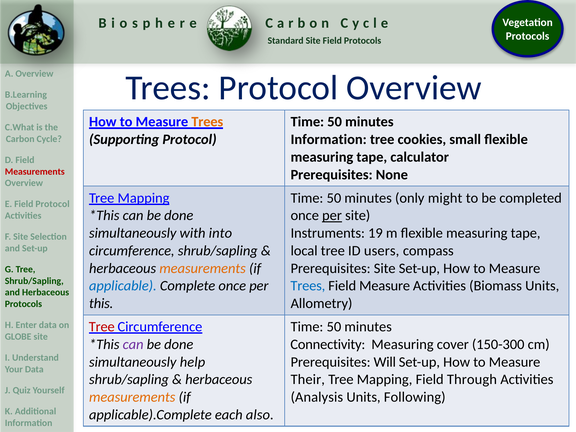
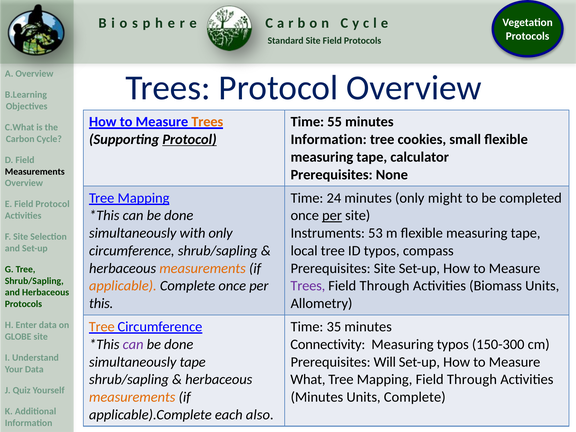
50: 50 -> 55 (335, 122)
Protocol underline: none -> present (190, 139)
Measurements colour: red -> black (35, 172)
50: 50 -> 24 (334, 198)
with into: into -> only (221, 233)
19: 19 -> 53 (375, 233)
ID users: users -> typos (382, 251)
applicable colour: blue -> orange (123, 286)
Trees colour: blue -> purple (308, 286)
Measure: Measure -> Through (384, 286)
Tree colour: red -> orange (102, 327)
50: 50 -> 35 (334, 327)
Measuring cover: cover -> typos (453, 344)
simultaneously help: help -> tape (193, 362)
Their: Their -> What (308, 380)
Analysis: Analysis -> Minutes (317, 397)
Units Following: Following -> Complete (415, 397)
